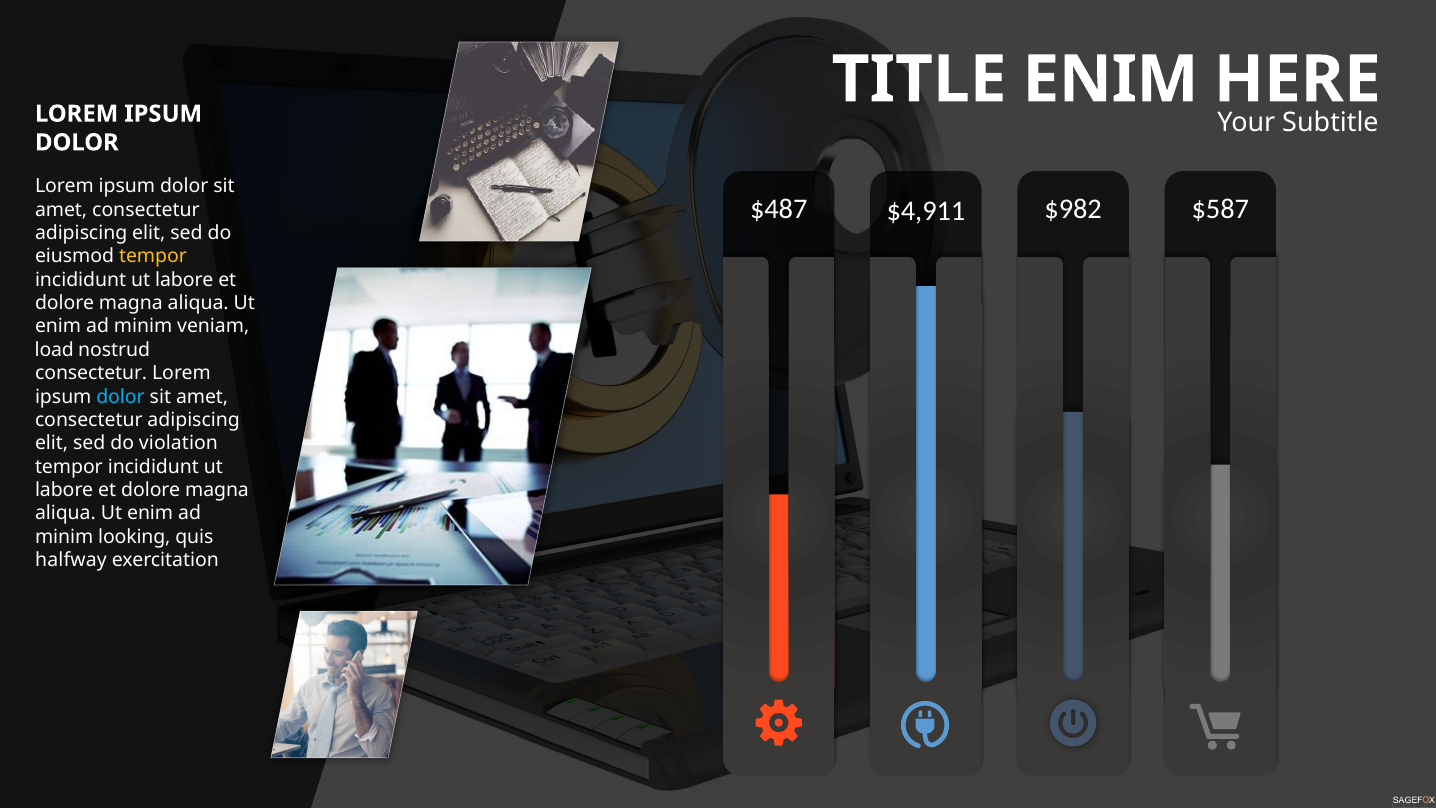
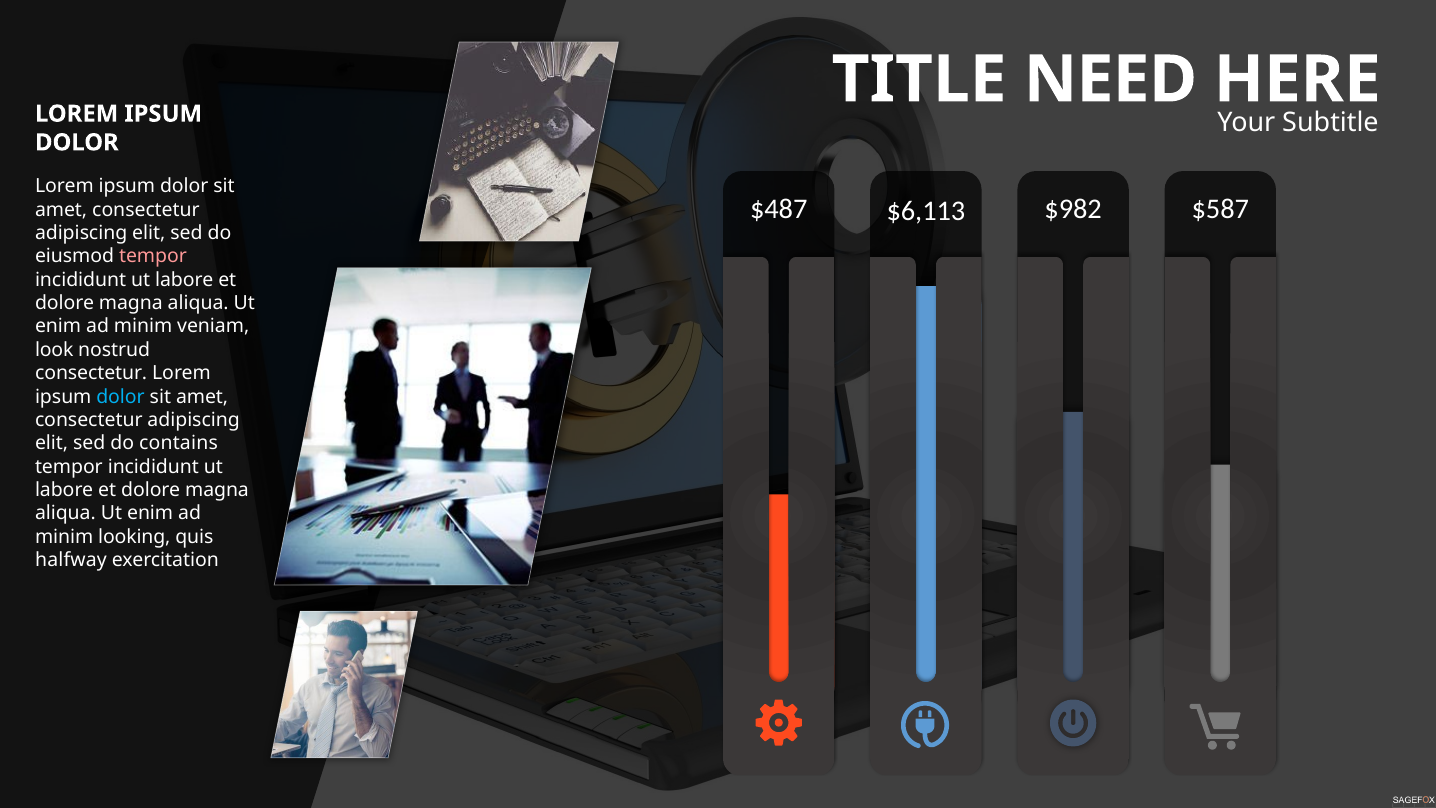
TITLE ENIM: ENIM -> NEED (1110, 80)
$4,911: $4,911 -> $6,113 (926, 211)
tempor colour: yellow -> pink (153, 256)
load: load -> look (54, 350)
violation: violation -> contains (178, 443)
